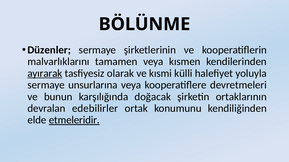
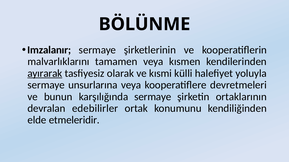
Düzenler: Düzenler -> Imzalanır (49, 50)
karşılığında doğacak: doğacak -> sermaye (153, 97)
etmeleridir underline: present -> none (74, 120)
